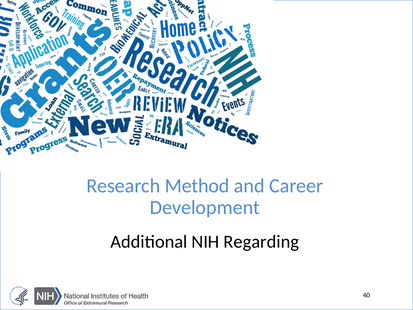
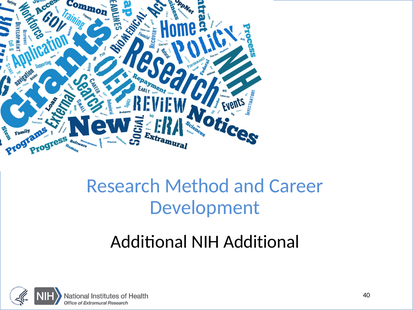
NIH Regarding: Regarding -> Additional (261, 241)
